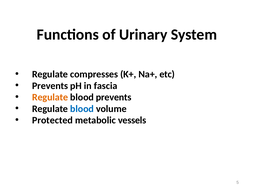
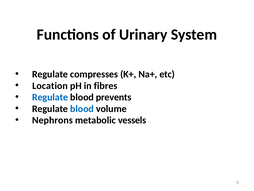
Prevents: Prevents -> Location (50, 86)
fascia: fascia -> fibres (106, 86)
Regulate colour: orange -> blue (50, 97)
Protected: Protected -> Nephrons (52, 120)
